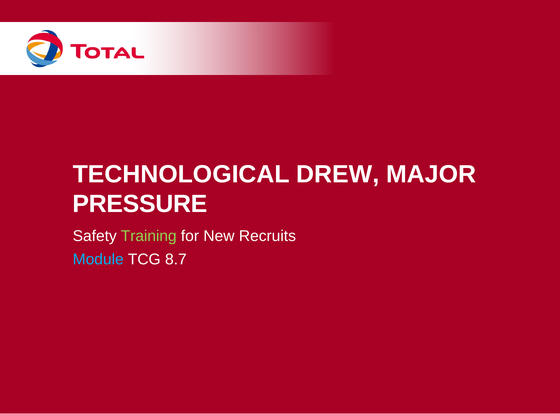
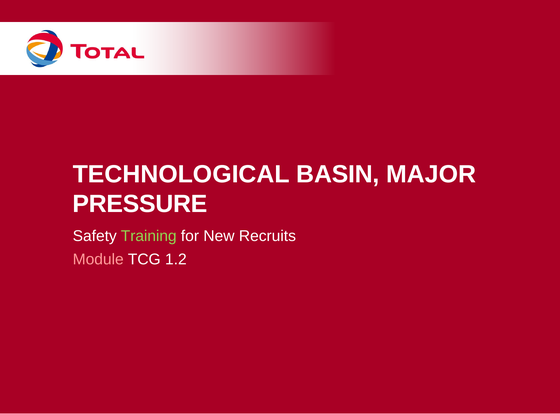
DREW: DREW -> BASIN (338, 174)
Module colour: light blue -> pink (98, 259)
8.7: 8.7 -> 1.2 (176, 259)
